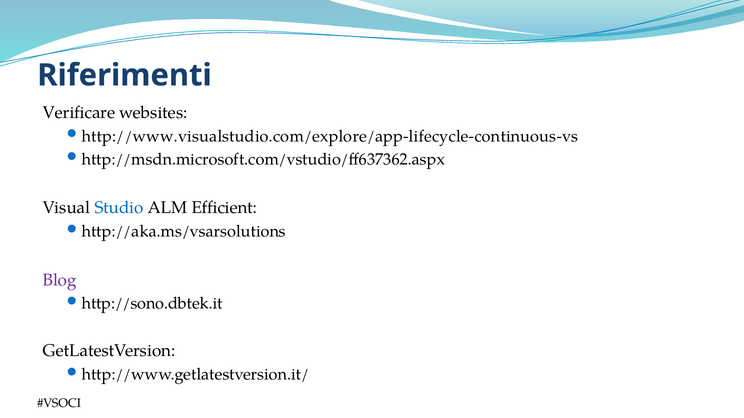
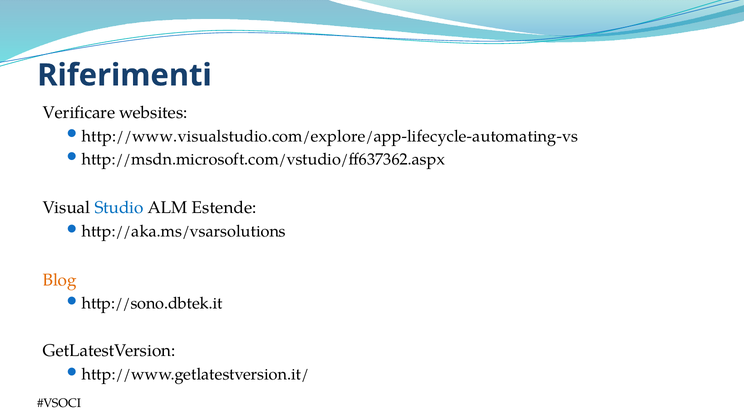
http://www.visualstudio.com/explore/app-lifecycle-continuous-vs: http://www.visualstudio.com/explore/app-lifecycle-continuous-vs -> http://www.visualstudio.com/explore/app-lifecycle-automating-vs (330, 136)
Efficient: Efficient -> Estende (224, 208)
Blog colour: purple -> orange (60, 280)
